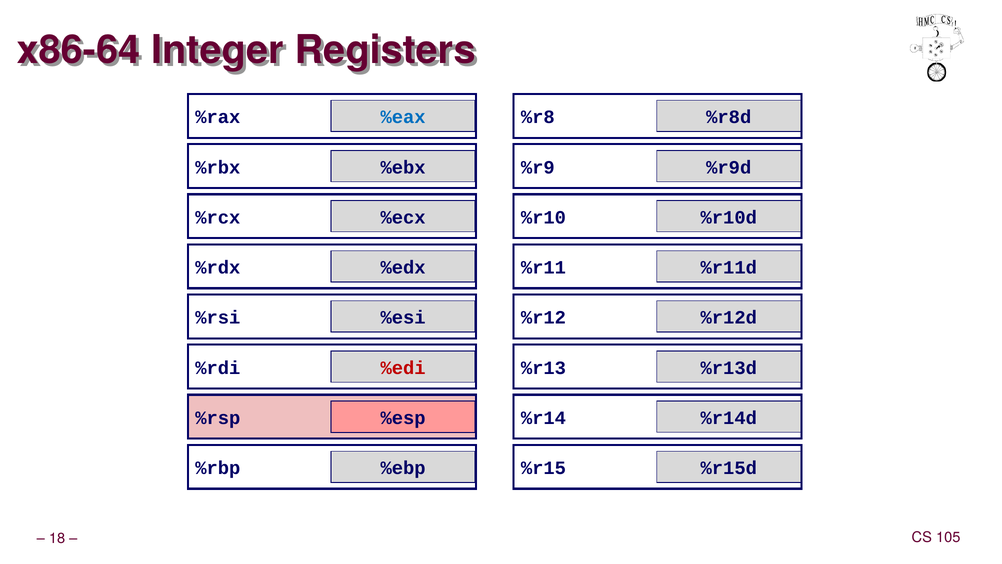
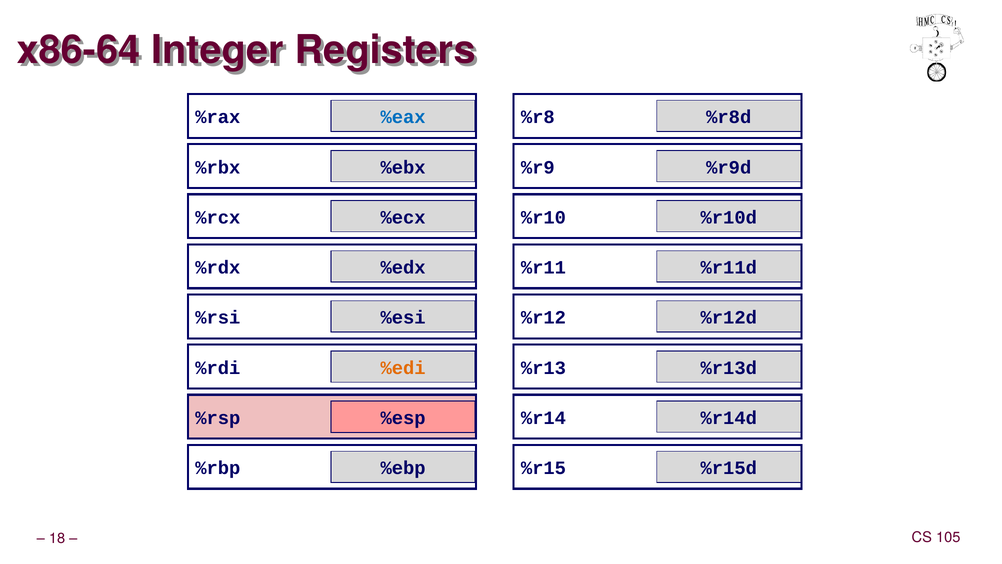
%edi colour: red -> orange (403, 368)
